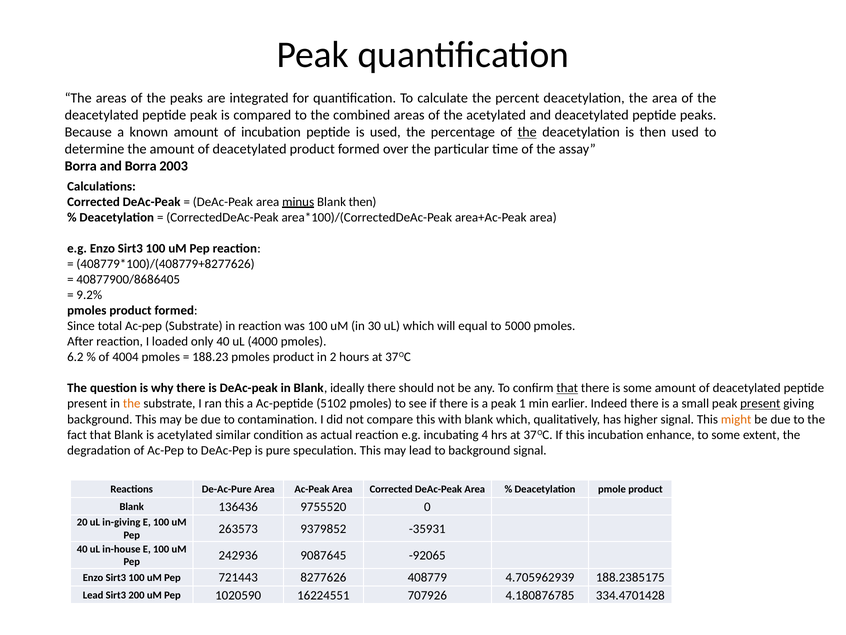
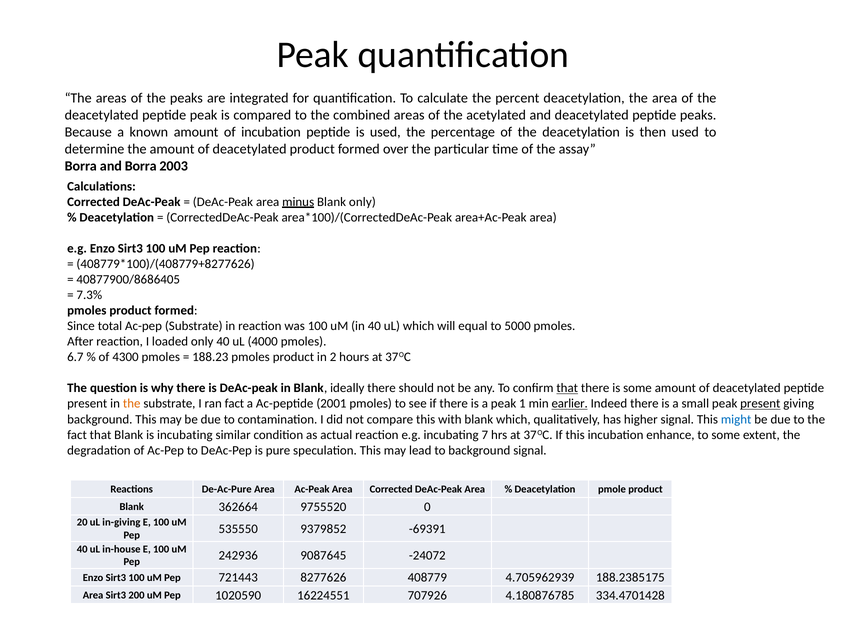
the underline: present -> none (527, 132)
Blank then: then -> only (362, 202)
9.2%: 9.2% -> 7.3% (89, 295)
in 30: 30 -> 40 (374, 326)
6.2: 6.2 -> 6.7 (75, 357)
4004: 4004 -> 4300 (126, 357)
ran this: this -> fact (234, 403)
5102: 5102 -> 2001 (331, 403)
earlier underline: none -> present (570, 403)
might colour: orange -> blue (736, 419)
is acetylated: acetylated -> incubating (185, 434)
4: 4 -> 7 (485, 434)
136436: 136436 -> 362664 (238, 506)
263573: 263573 -> 535550 (238, 529)
-35931: -35931 -> -69391 (427, 529)
-92065: -92065 -> -24072 (427, 555)
Lead: Lead -> Area (93, 595)
